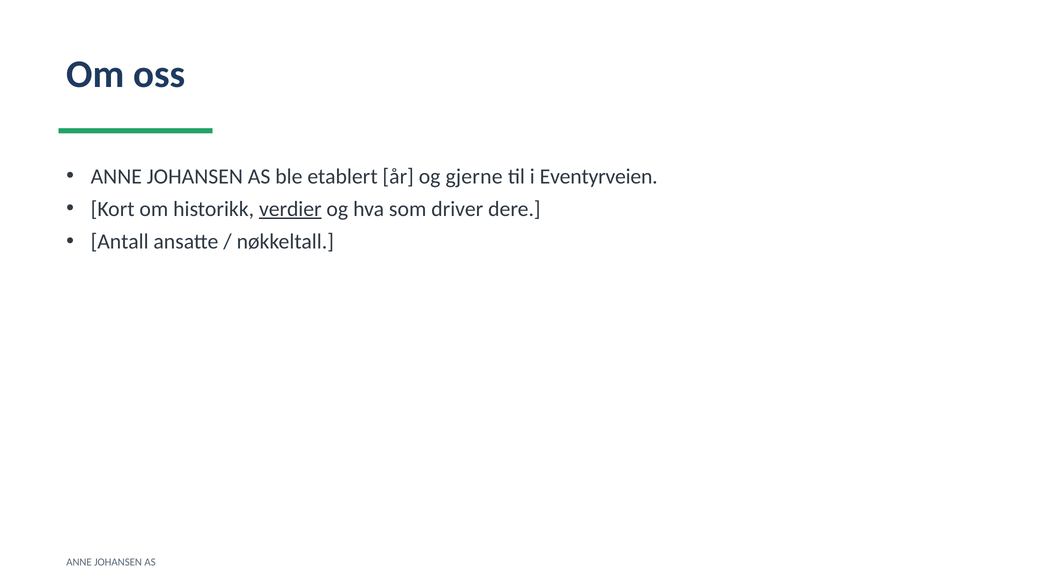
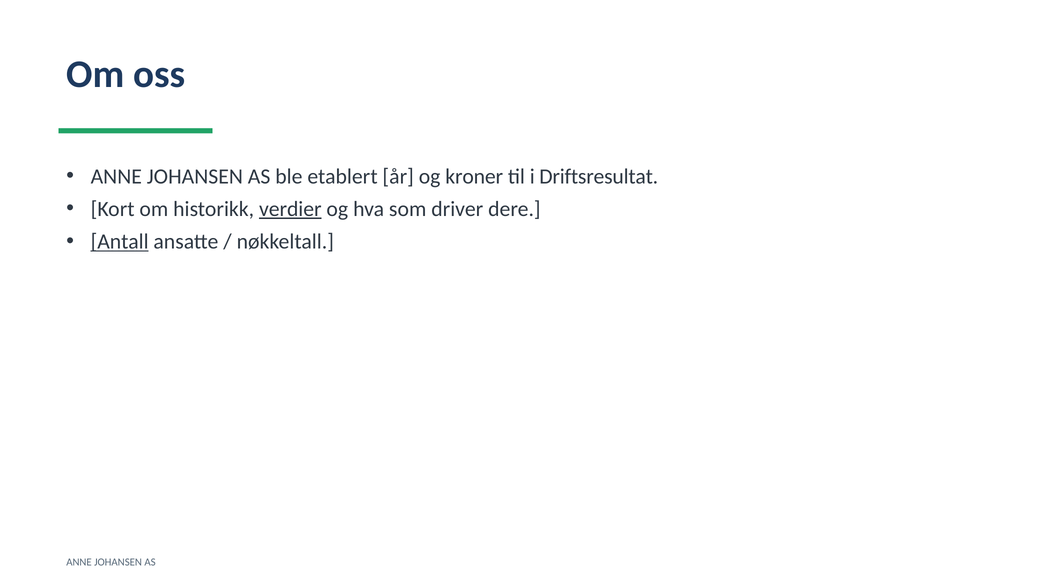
gjerne: gjerne -> kroner (474, 176)
Eventyrveien: Eventyrveien -> Driftsresultat (599, 176)
Antall underline: none -> present (120, 242)
